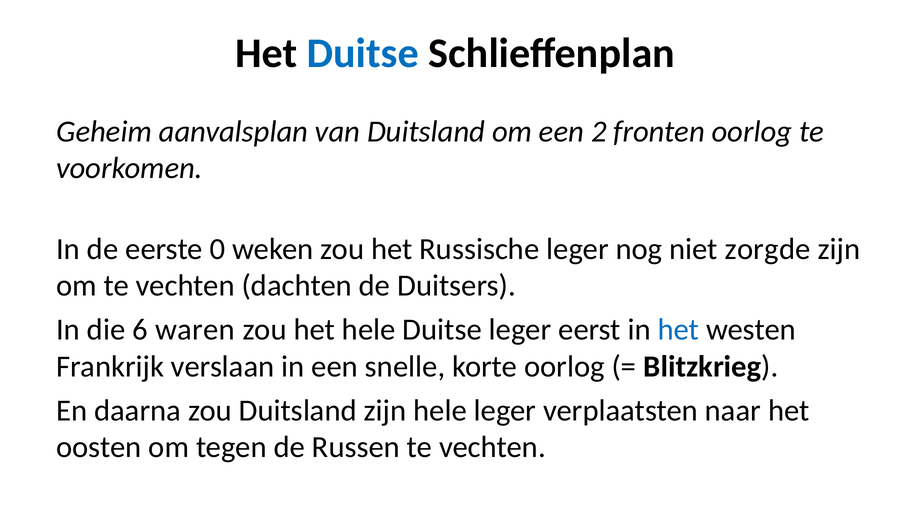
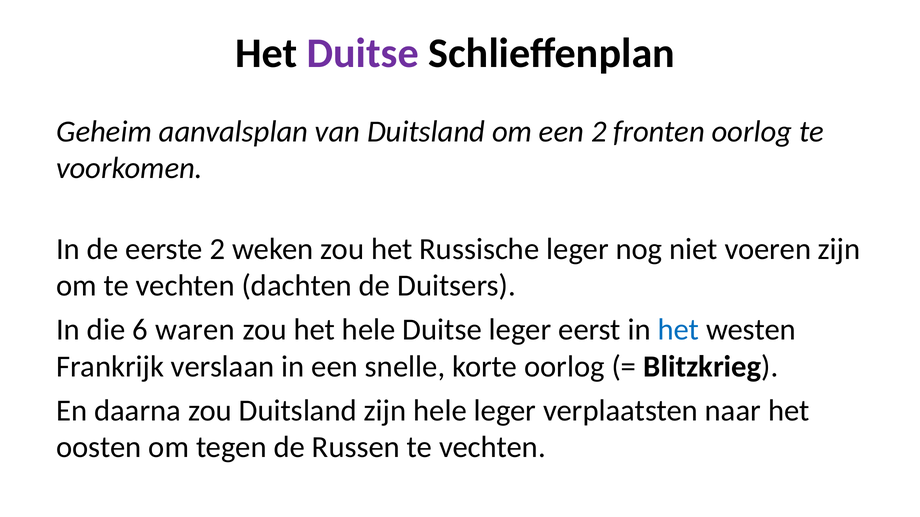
Duitse colour: blue -> purple (363, 54)
eerste 0: 0 -> 2 (217, 249)
zorgde: zorgde -> voeren (768, 249)
